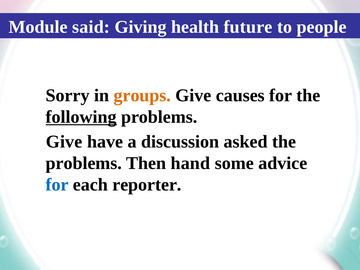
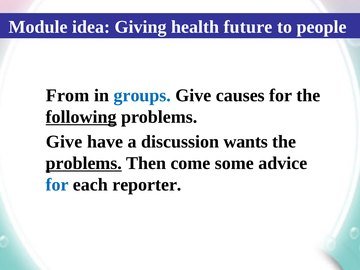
said: said -> idea (91, 27)
Sorry: Sorry -> From (68, 95)
groups colour: orange -> blue (142, 95)
asked: asked -> wants (246, 142)
problems underline: none -> present (84, 163)
hand: hand -> come (190, 163)
